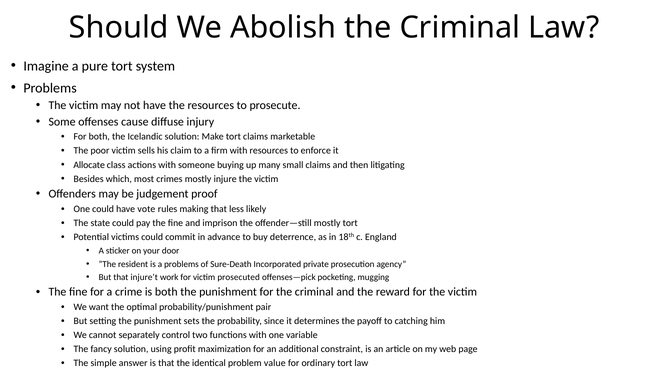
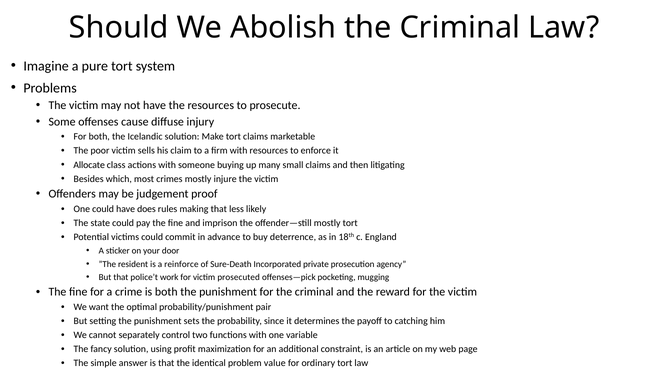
vote: vote -> does (146, 209)
a problems: problems -> reinforce (181, 264)
injure’t: injure’t -> police’t (144, 278)
